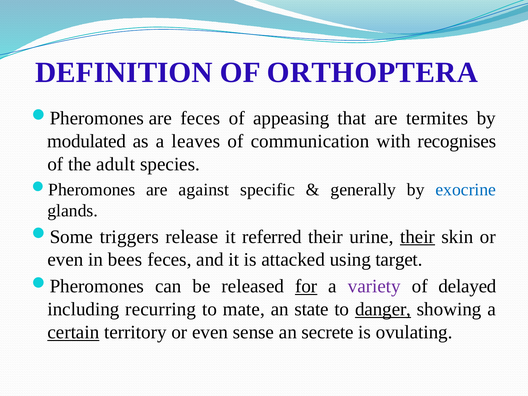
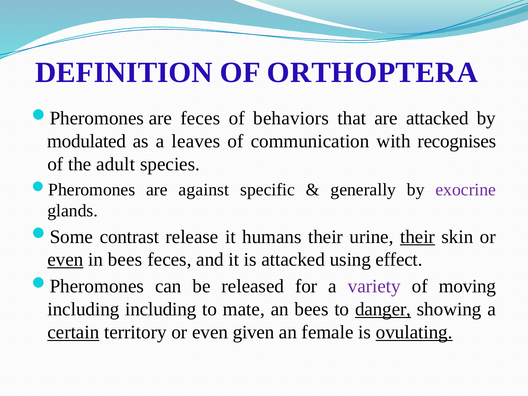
appeasing: appeasing -> behaviors (291, 118)
are termites: termites -> attacked (437, 118)
exocrine colour: blue -> purple (466, 190)
triggers: triggers -> contrast (129, 237)
referred: referred -> humans (272, 237)
even underline: none -> present (65, 260)
target: target -> effect (399, 260)
for underline: present -> none (306, 286)
delayed: delayed -> moving (467, 286)
including recurring: recurring -> including (161, 309)
an state: state -> bees (312, 309)
sense: sense -> given (254, 332)
secrete: secrete -> female (328, 332)
ovulating underline: none -> present (414, 332)
